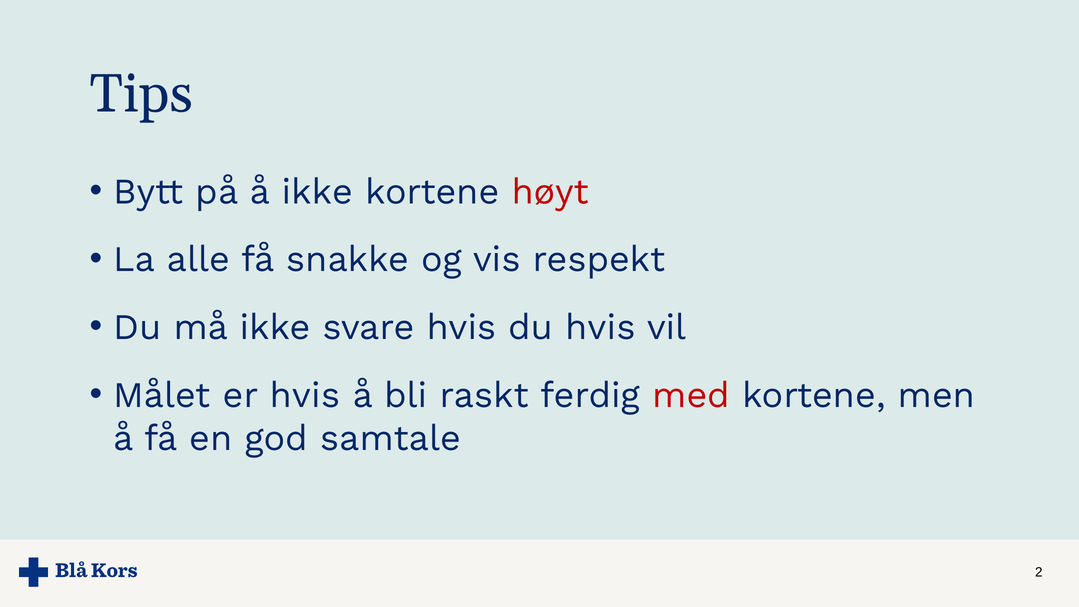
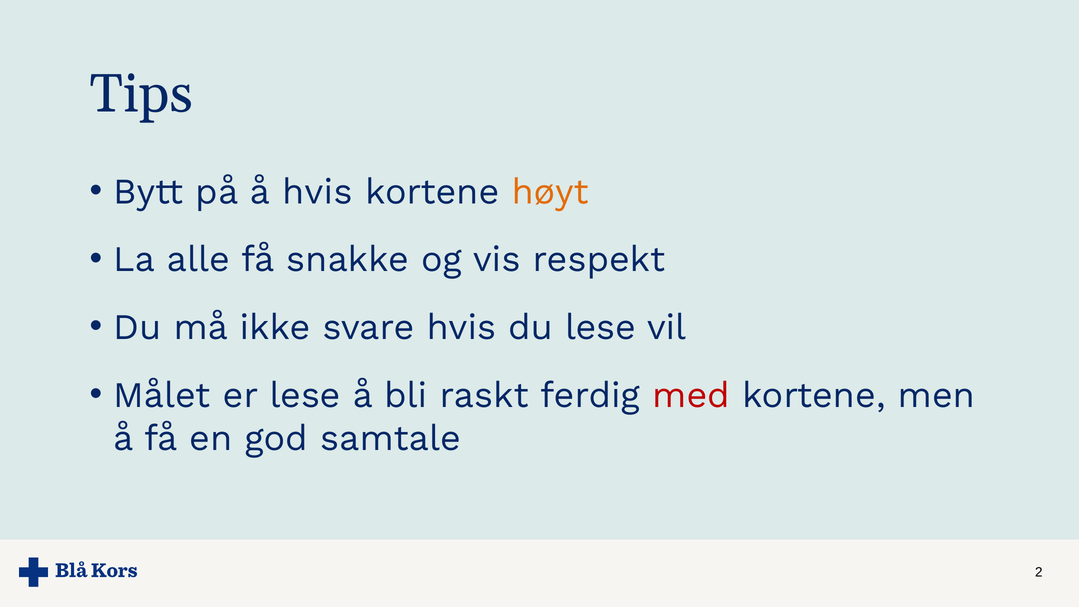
å ikke: ikke -> hvis (317, 192)
høyt colour: red -> orange (550, 192)
du hvis: hvis -> lese (601, 327)
er hvis: hvis -> lese (305, 395)
